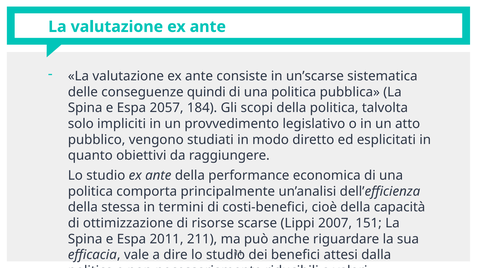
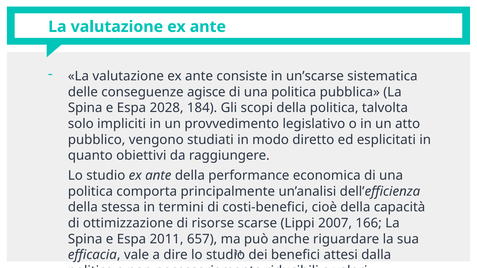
quindi: quindi -> agisce (206, 92)
2057: 2057 -> 2028 (167, 108)
151: 151 -> 166 (369, 223)
211: 211 -> 657 (202, 239)
